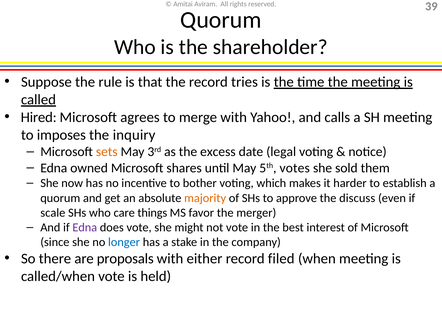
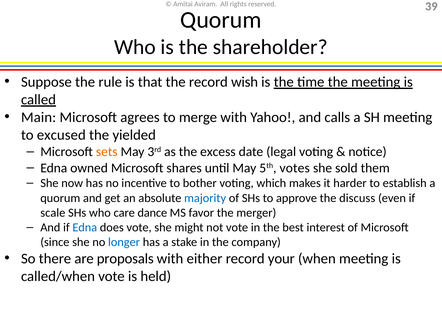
tries: tries -> wish (245, 82)
Hired: Hired -> Main (39, 117)
imposes: imposes -> excused (61, 135)
inquiry: inquiry -> yielded (134, 135)
majority colour: orange -> blue (205, 198)
things: things -> dance (152, 213)
Edna colour: purple -> blue (85, 228)
filed: filed -> your (281, 259)
